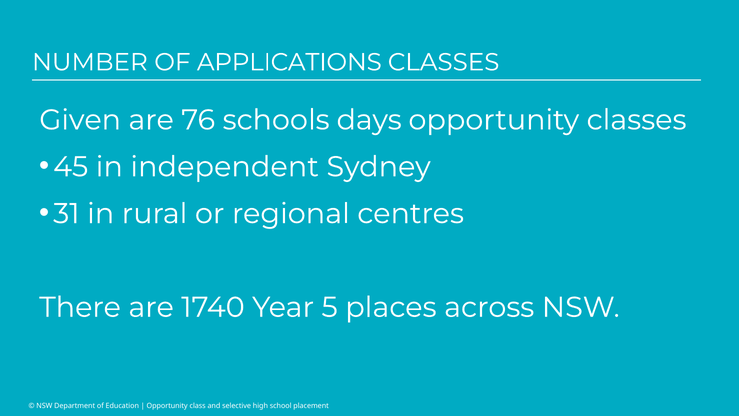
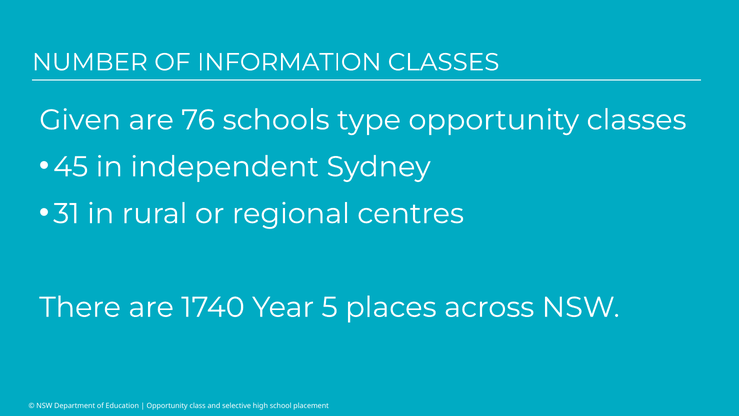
APPLICATIONS: APPLICATIONS -> INFORMATION (289, 62)
days: days -> type (369, 120)
